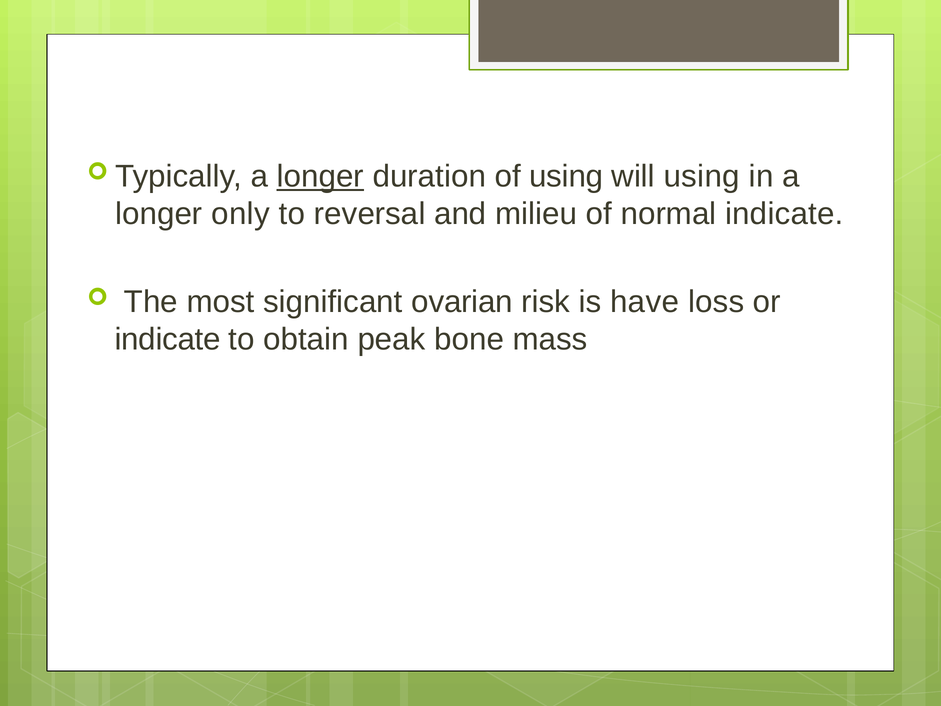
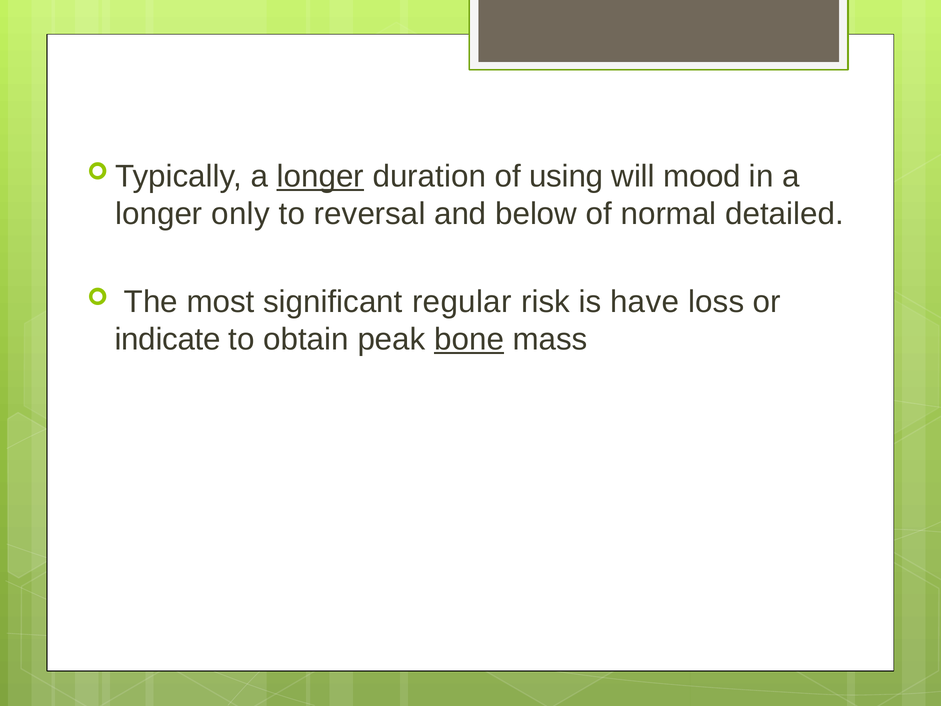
will using: using -> mood (702, 176)
milieu: milieu -> below (536, 214)
normal indicate: indicate -> detailed (784, 214)
ovarian: ovarian -> regular (462, 302)
bone underline: none -> present (469, 339)
